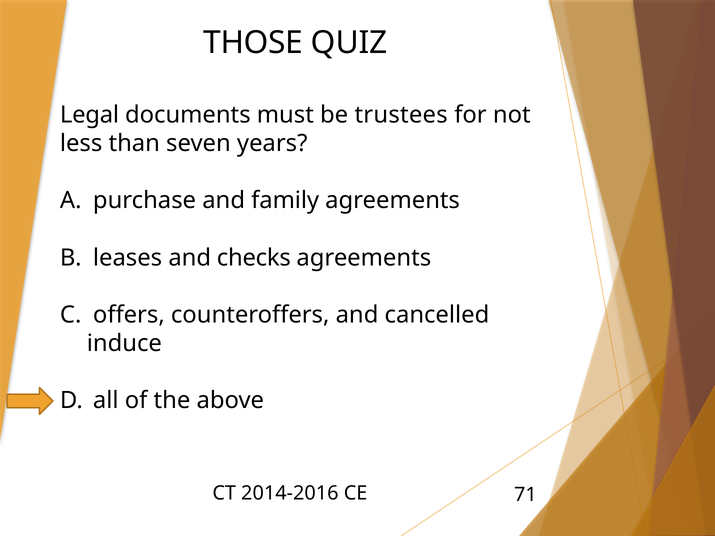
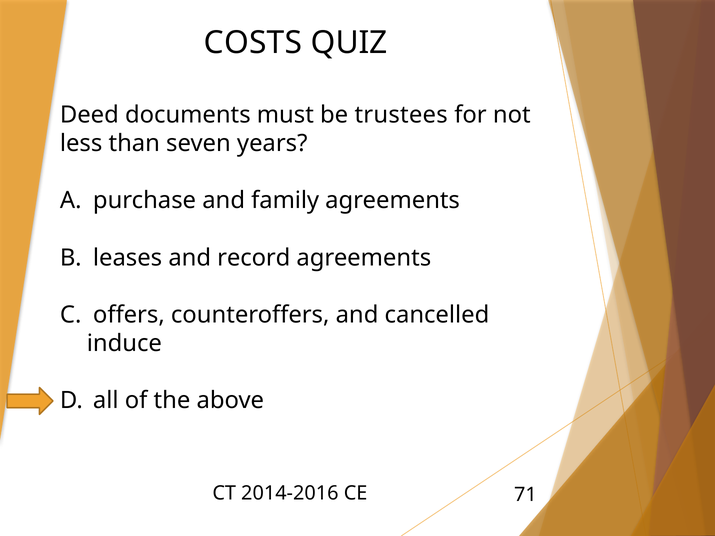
THOSE: THOSE -> COSTS (253, 43)
Legal: Legal -> Deed (89, 115)
checks: checks -> record (254, 258)
